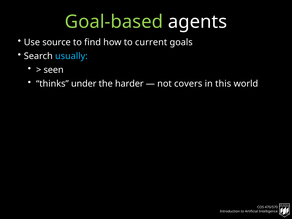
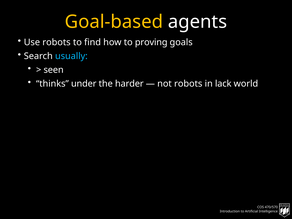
Goal-based colour: light green -> yellow (114, 22)
Use source: source -> robots (56, 42)
current: current -> proving (151, 42)
not covers: covers -> robots (188, 84)
this: this -> lack (223, 84)
